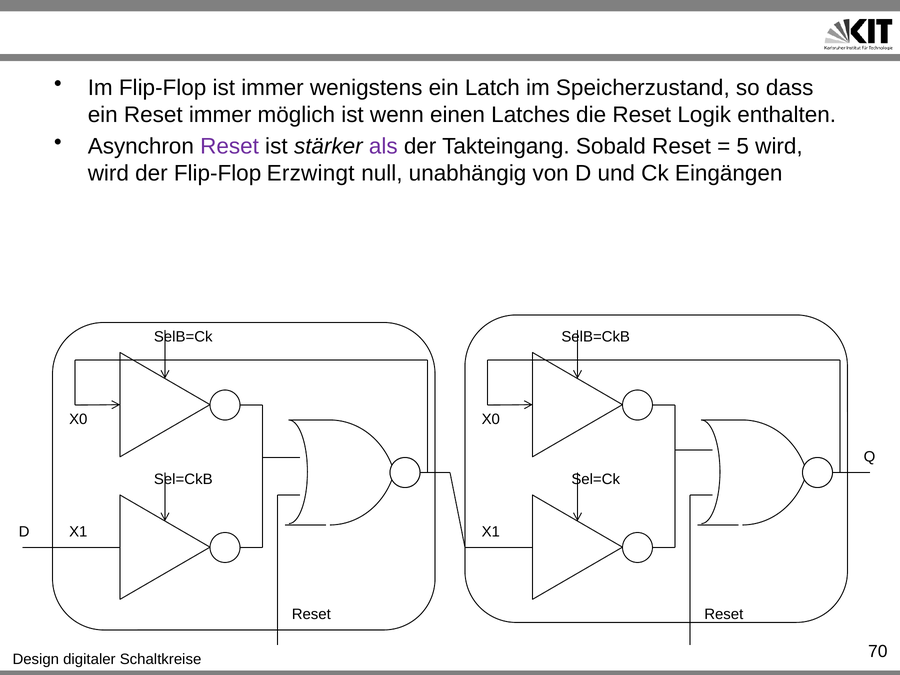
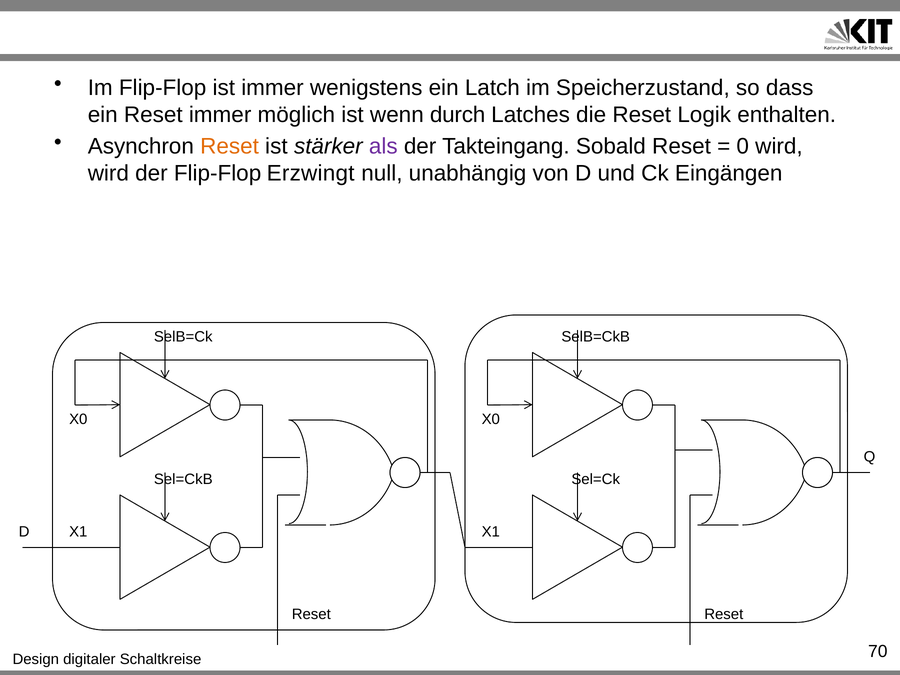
einen: einen -> durch (458, 115)
Reset colour: purple -> orange (230, 146)
5: 5 -> 0 (743, 146)
